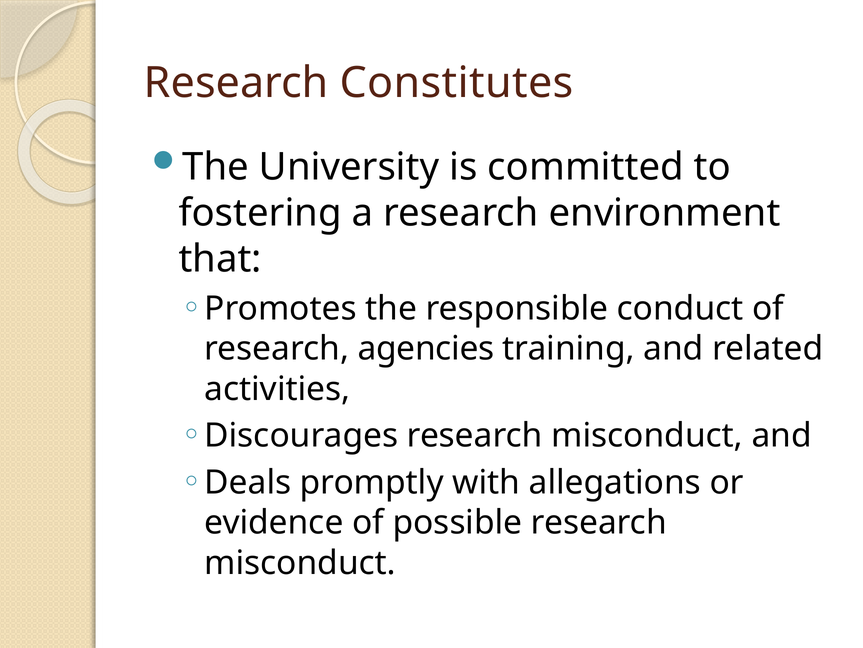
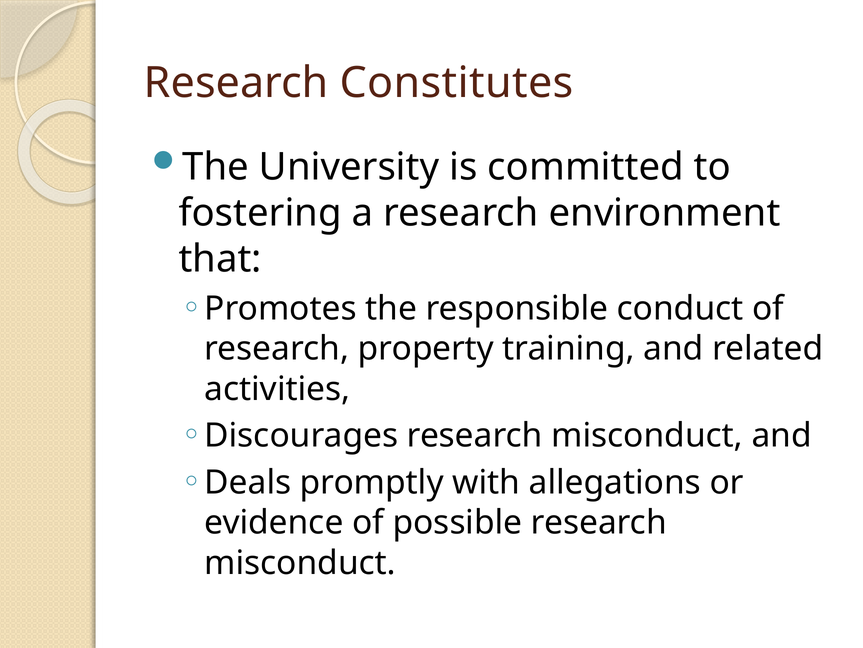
agencies: agencies -> property (426, 348)
